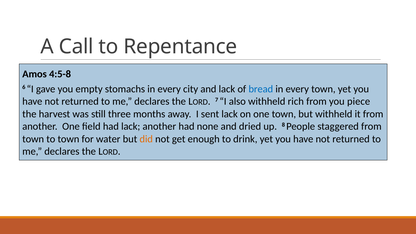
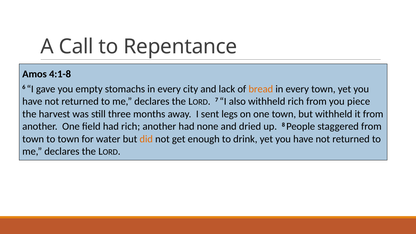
4:5-8: 4:5-8 -> 4:1-8 (60, 74)
bread colour: blue -> orange (261, 89)
sent lack: lack -> legs (230, 114)
had lack: lack -> rich (131, 126)
